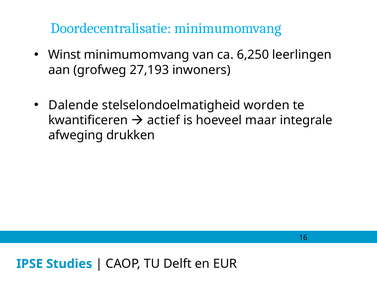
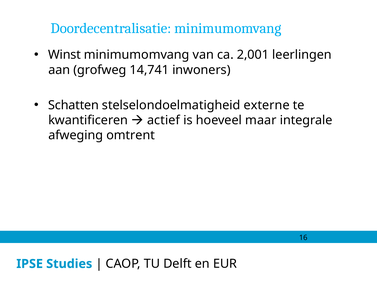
6,250: 6,250 -> 2,001 (253, 55)
27,193: 27,193 -> 14,741 (149, 70)
Dalende: Dalende -> Schatten (74, 105)
worden: worden -> externe (267, 105)
drukken: drukken -> omtrent (131, 135)
